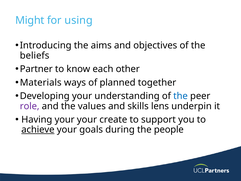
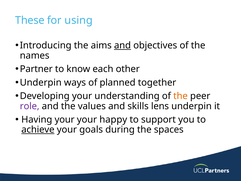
Might: Might -> These (30, 20)
and underline: none -> present (122, 45)
beliefs: beliefs -> names (35, 55)
Materials: Materials -> Underpin (41, 82)
the colour: blue -> orange (181, 96)
create: create -> happy (113, 119)
people: people -> spaces (169, 130)
